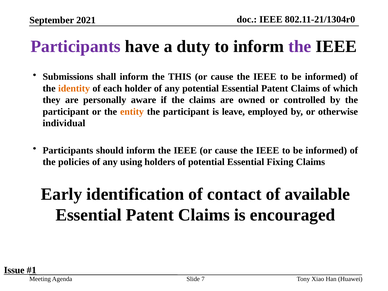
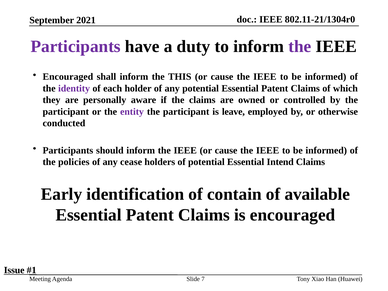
Submissions: Submissions -> Encouraged (68, 77)
identity colour: orange -> purple (74, 88)
entity colour: orange -> purple (132, 112)
individual: individual -> conducted (64, 123)
using: using -> cease (131, 162)
Fixing: Fixing -> Intend (280, 162)
contact: contact -> contain (234, 194)
